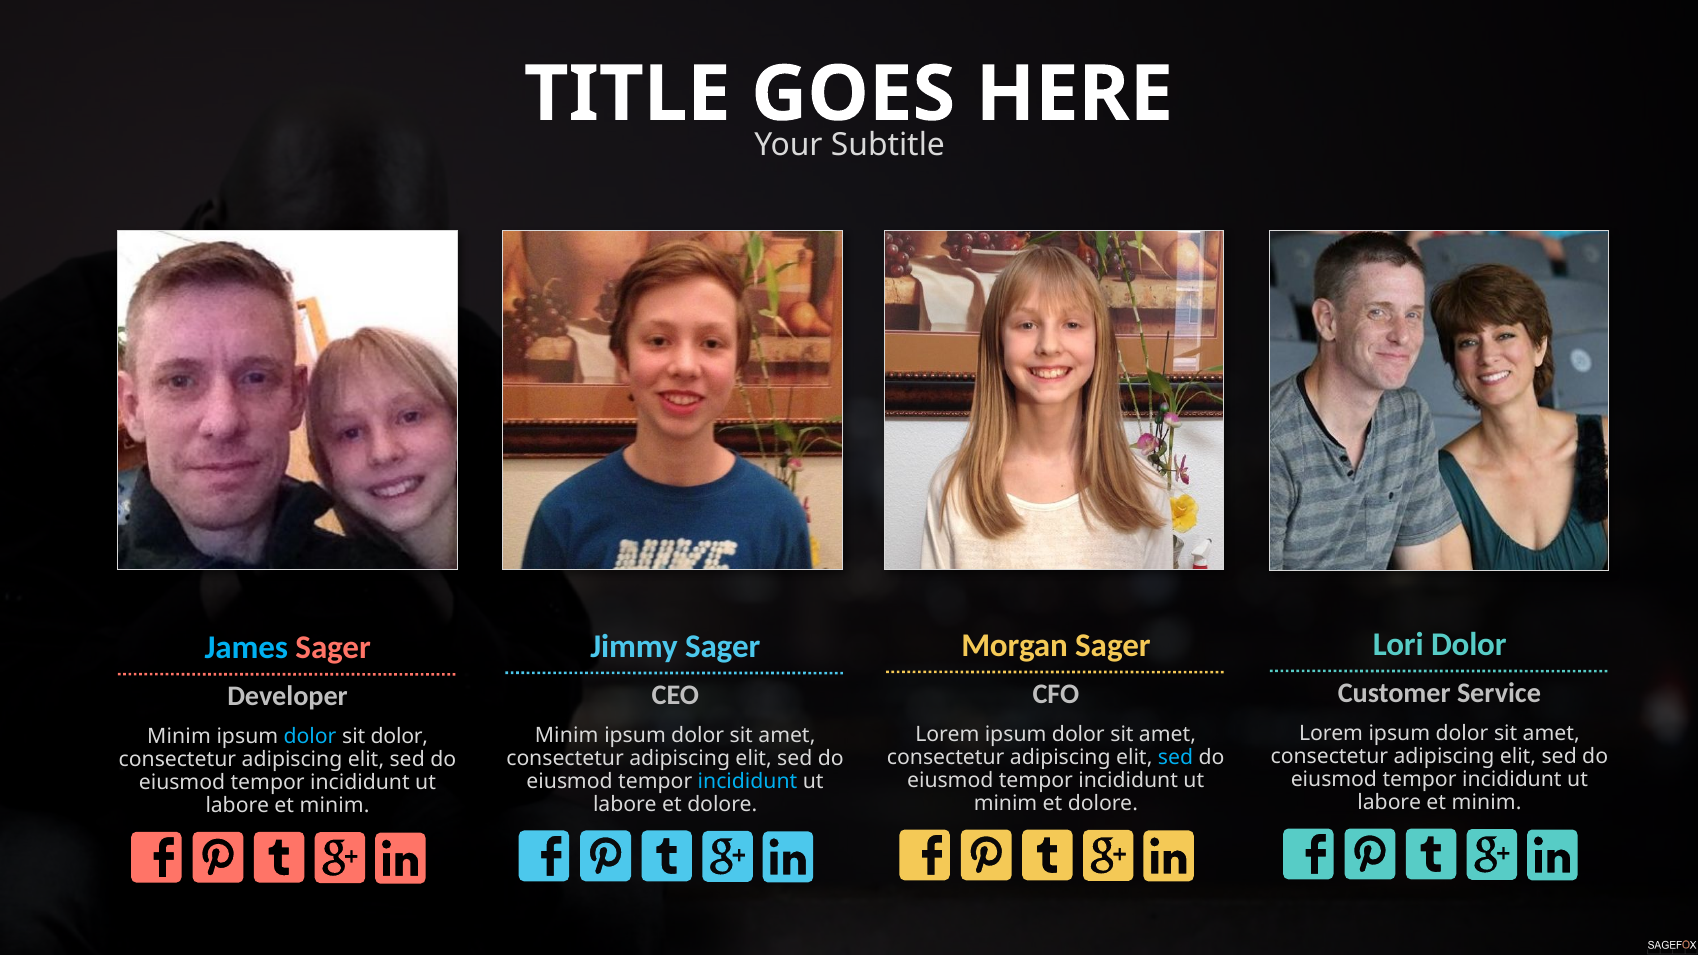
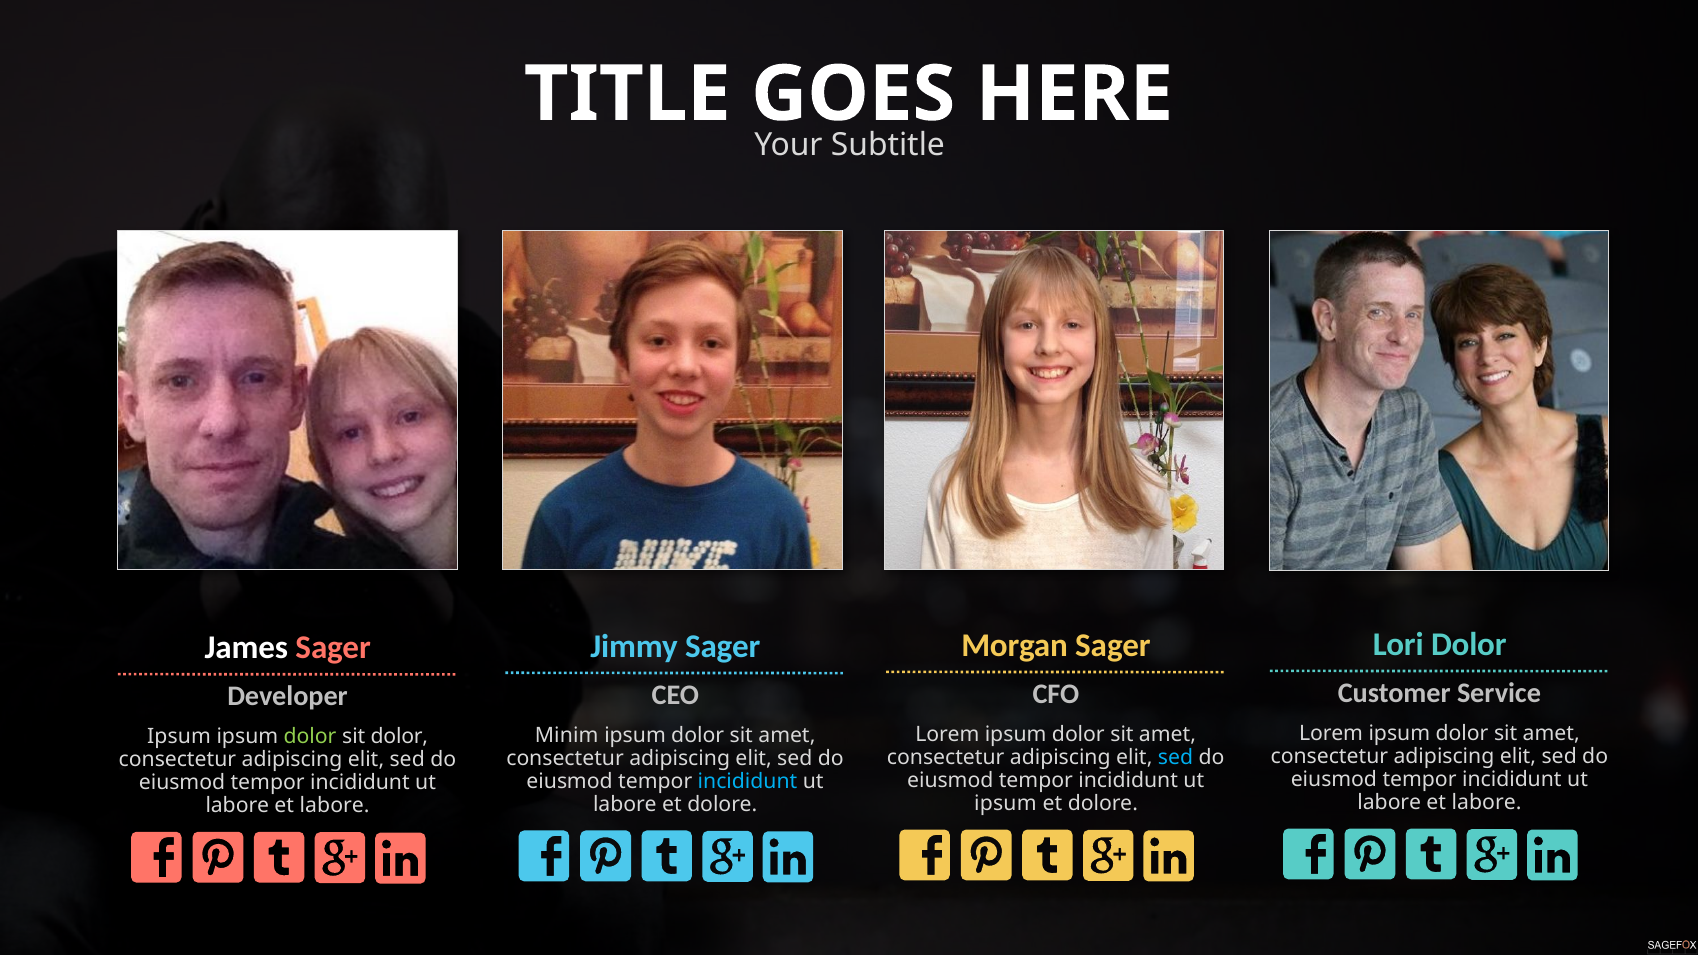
James colour: light blue -> white (246, 648)
Minim: Minim -> Ipsum (179, 737)
dolor colour: light blue -> light green (310, 737)
minim: minim -> labore (1487, 802)
minim: minim -> ipsum (1005, 803)
minim: minim -> labore (335, 805)
